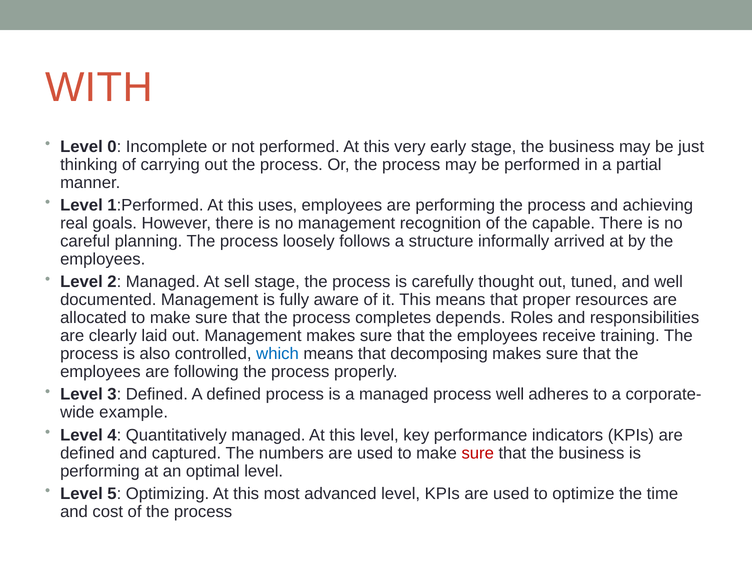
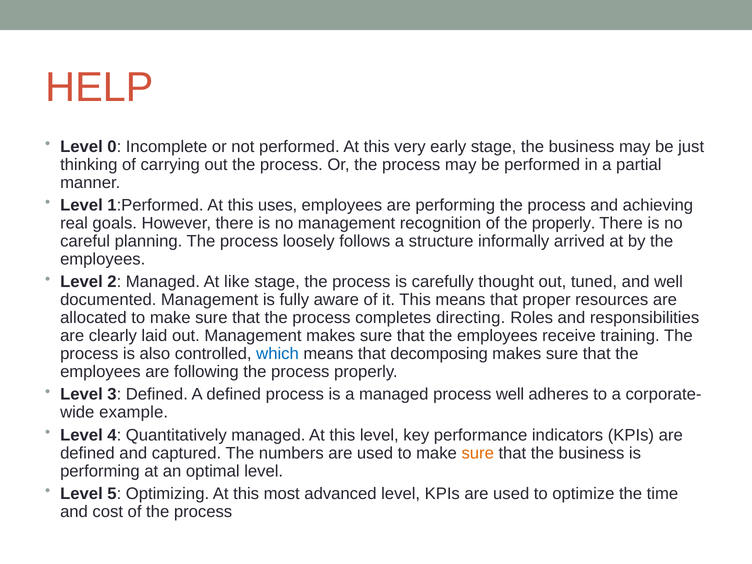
WITH: WITH -> HELP (99, 88)
the capable: capable -> properly (564, 223)
sell: sell -> like (237, 282)
depends: depends -> directing (471, 318)
sure colour: red -> orange (478, 453)
